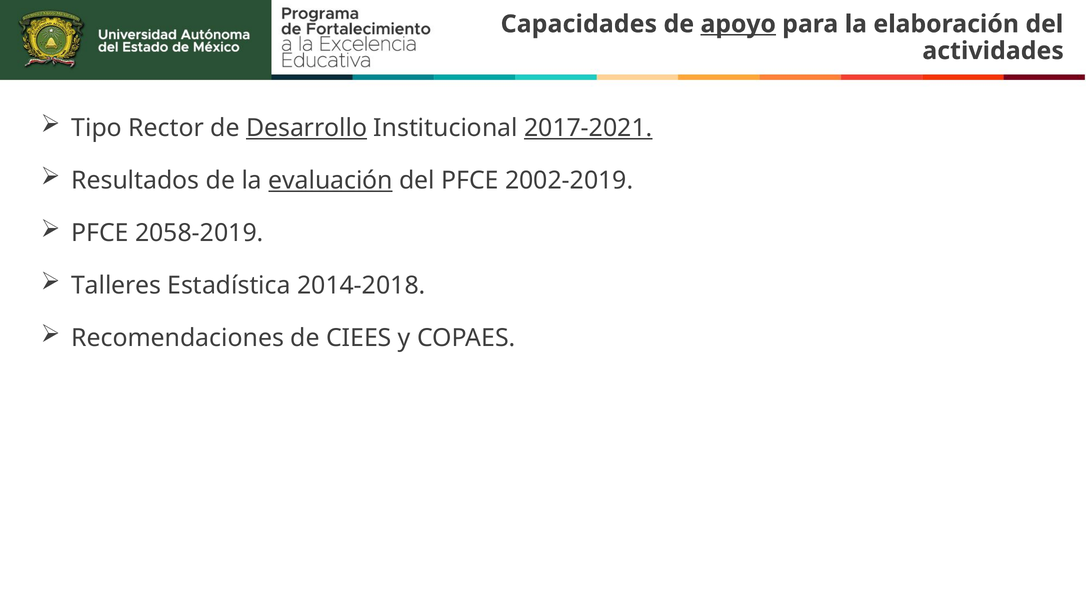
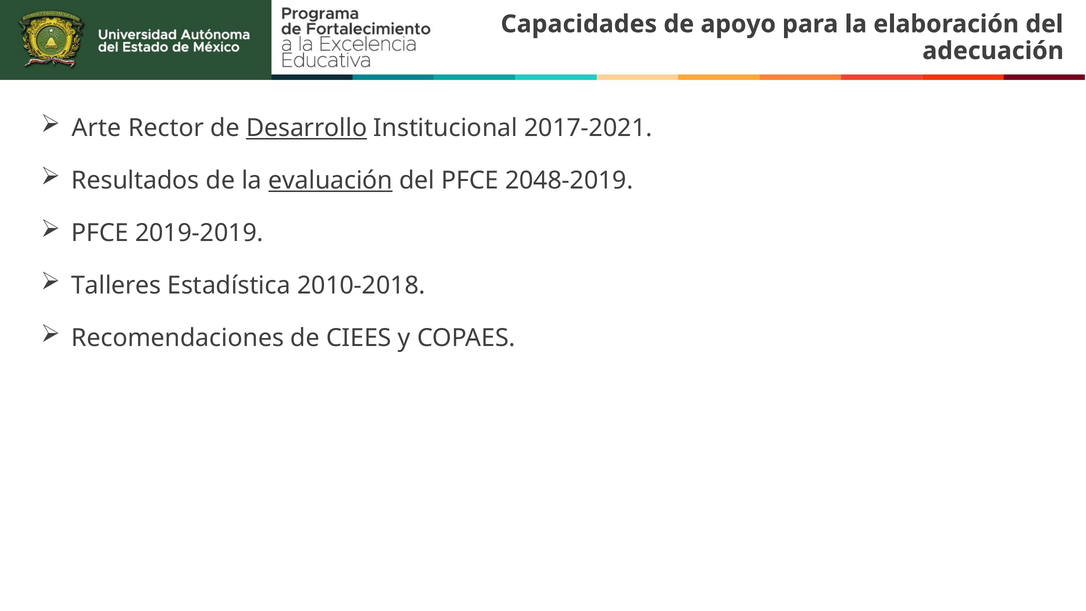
apoyo underline: present -> none (738, 24)
actividades: actividades -> adecuación (993, 51)
Tipo: Tipo -> Arte (97, 128)
2017-2021 underline: present -> none (588, 128)
2002-2019: 2002-2019 -> 2048-2019 (569, 181)
2058-2019: 2058-2019 -> 2019-2019 (199, 233)
2014-2018: 2014-2018 -> 2010-2018 (361, 286)
